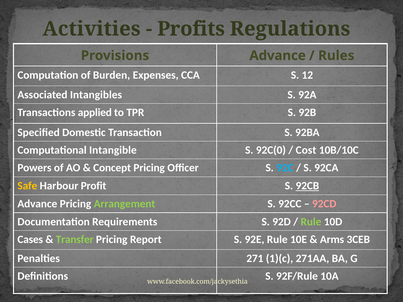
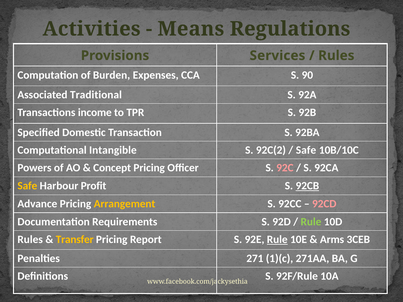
Profits: Profits -> Means (191, 29)
Provisions Advance: Advance -> Services (277, 56)
12: 12 -> 90 (307, 75)
Intangibles: Intangibles -> Traditional (96, 95)
applied: applied -> income (95, 113)
92C(0: 92C(0 -> 92C(2 (271, 150)
Cost: Cost -> Safe (306, 150)
92C colour: light blue -> pink (285, 168)
Arrangement colour: light green -> yellow (125, 204)
Cases: Cases -> Rules (30, 240)
Transfer colour: light green -> yellow (75, 240)
Rule underline: none -> present (277, 240)
